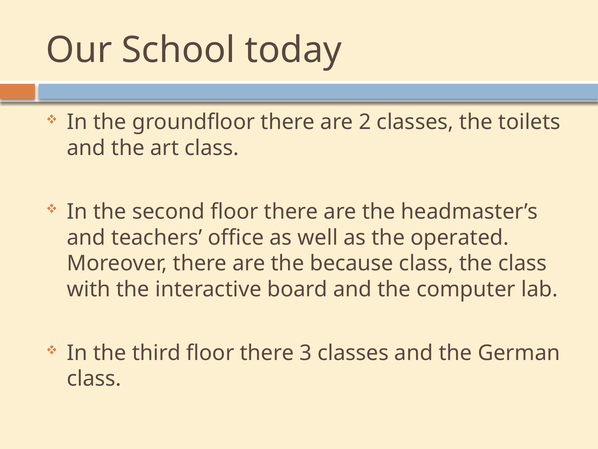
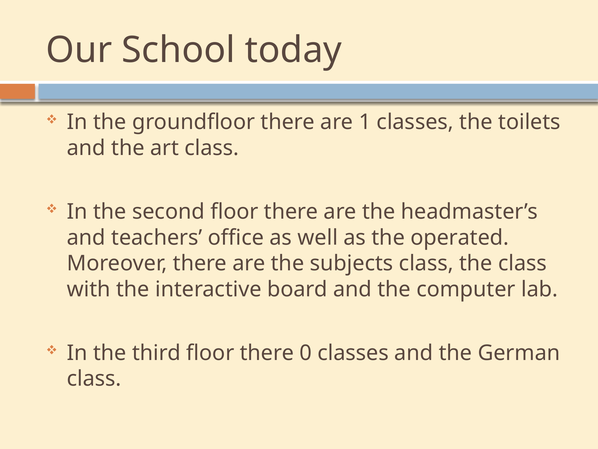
2: 2 -> 1 (365, 122)
because: because -> subjects (352, 263)
3: 3 -> 0 (306, 352)
